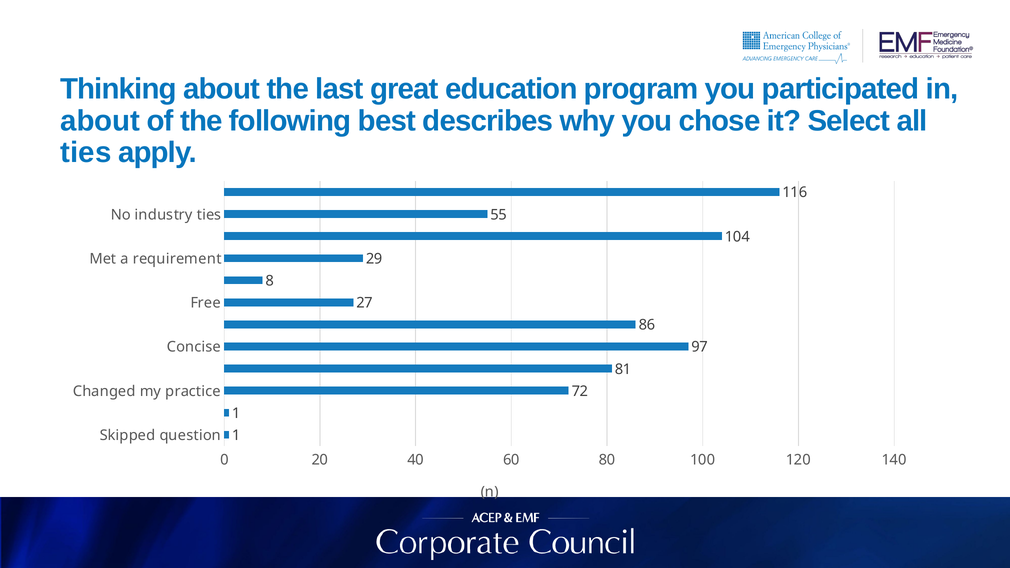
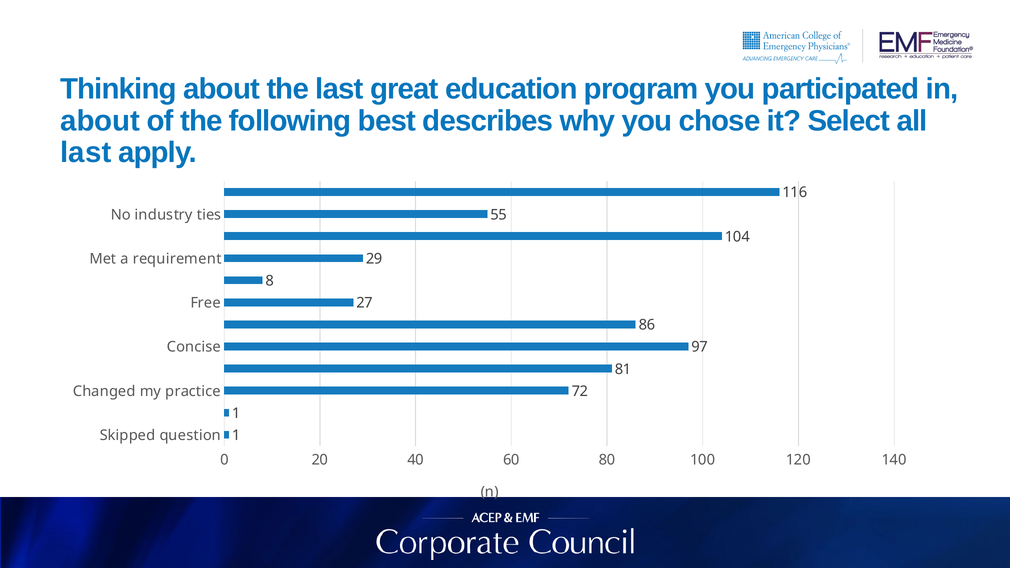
ties: ties -> last (86, 153)
